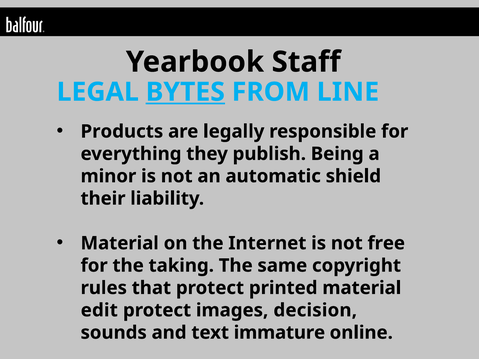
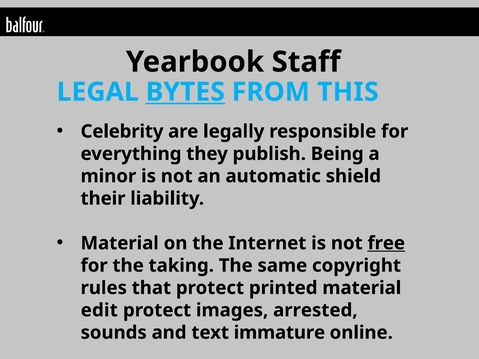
LINE: LINE -> THIS (348, 92)
Products: Products -> Celebrity (122, 132)
free underline: none -> present (386, 243)
decision: decision -> arrested (315, 310)
